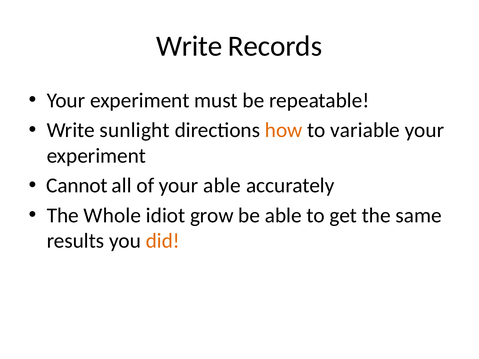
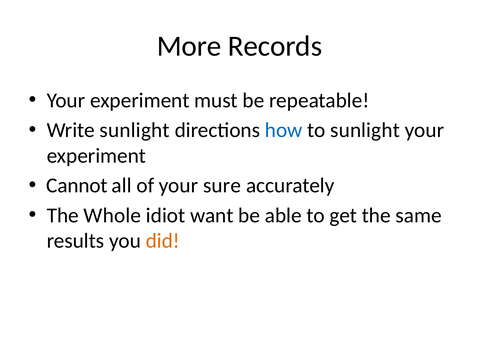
Write: Write -> More (189, 46)
how colour: orange -> blue (284, 130)
to variable: variable -> sunlight (365, 130)
your able: able -> sure (222, 186)
grow: grow -> want (212, 215)
